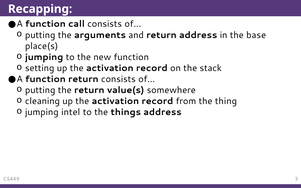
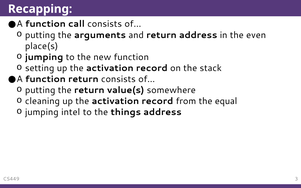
base: base -> even (256, 35)
thing: thing -> equal (226, 101)
